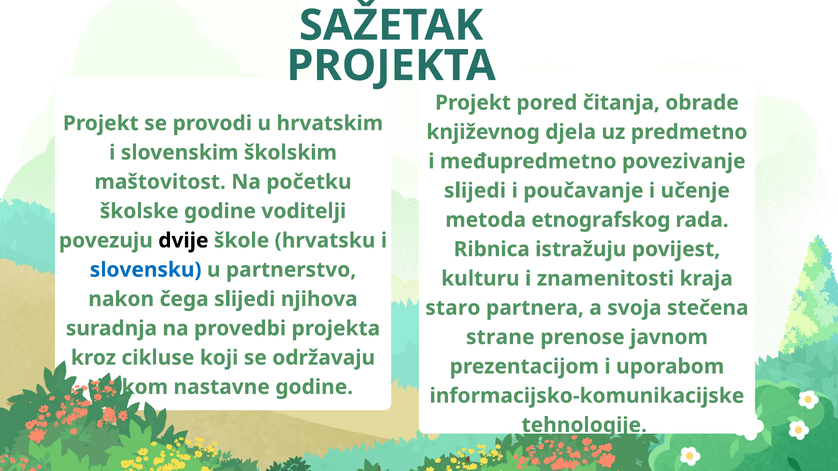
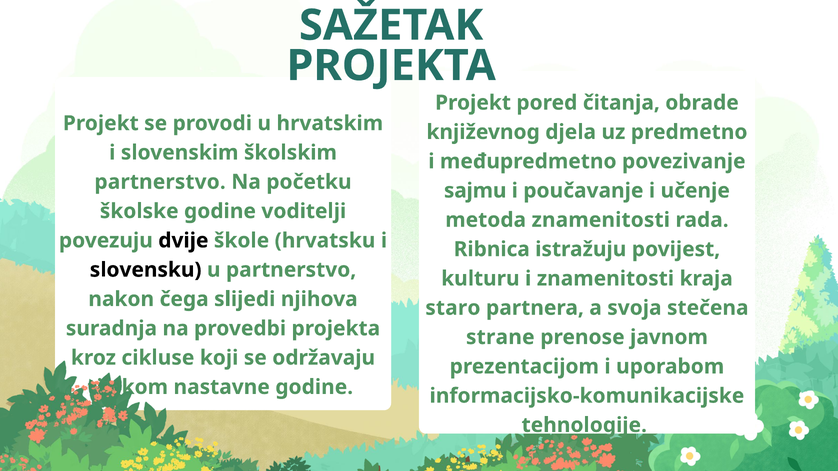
maštovitost: maštovitost -> partnerstvo (160, 182)
slijedi: slijedi -> sajmu (475, 191)
metoda etnografskog: etnografskog -> znamenitosti (601, 220)
slovensku colour: blue -> black (146, 270)
